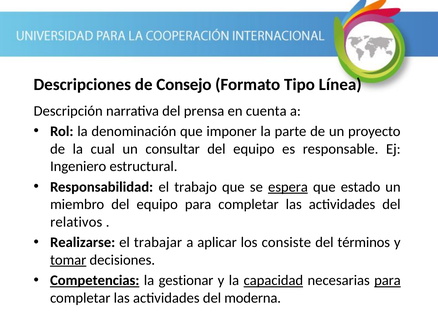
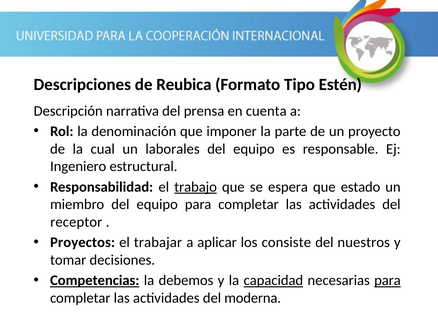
Consejo: Consejo -> Reubica (184, 85)
Línea: Línea -> Estén (340, 85)
consultar: consultar -> laborales (173, 149)
trabajo underline: none -> present (196, 187)
espera underline: present -> none (288, 187)
relativos: relativos -> receptor (76, 222)
Realizarse: Realizarse -> Proyectos (83, 242)
términos: términos -> nuestros (364, 242)
tomar underline: present -> none (68, 260)
gestionar: gestionar -> debemos (186, 280)
